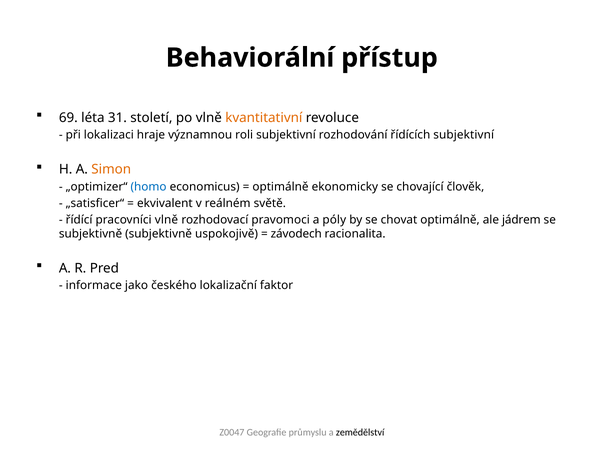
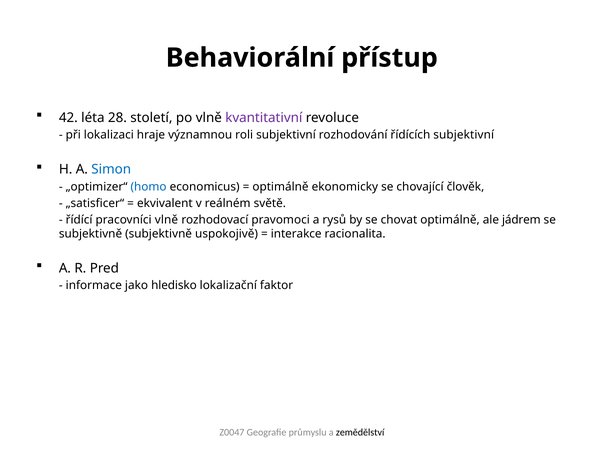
69: 69 -> 42 (68, 118)
31: 31 -> 28 (117, 118)
kvantitativní colour: orange -> purple (264, 118)
Simon colour: orange -> blue (111, 169)
póly: póly -> rysů (334, 220)
závodech: závodech -> interakce (296, 234)
českého: českého -> hledisko (174, 286)
